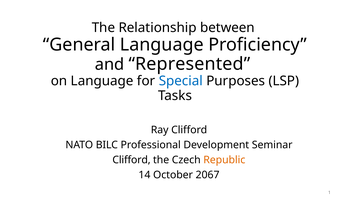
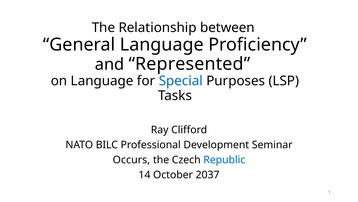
Clifford: Clifford -> Occurs (131, 159)
Republic colour: orange -> blue (224, 159)
2067: 2067 -> 2037 (208, 174)
